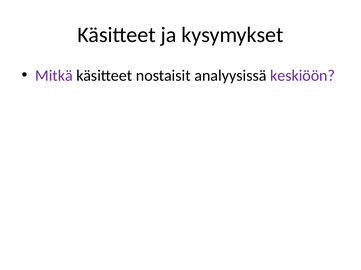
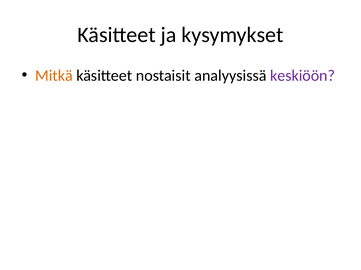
Mitkä colour: purple -> orange (54, 76)
